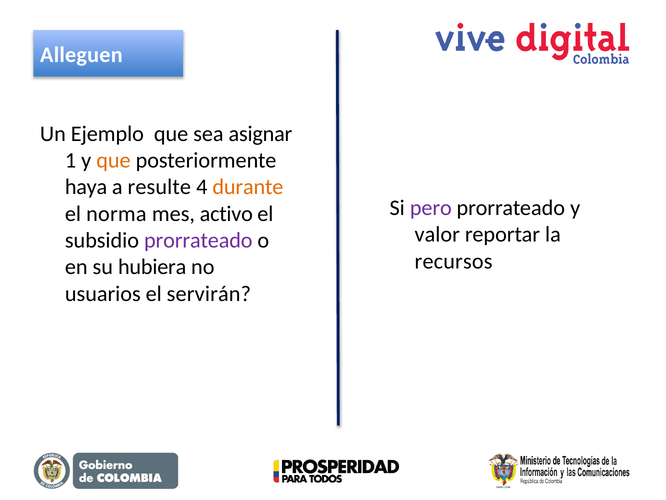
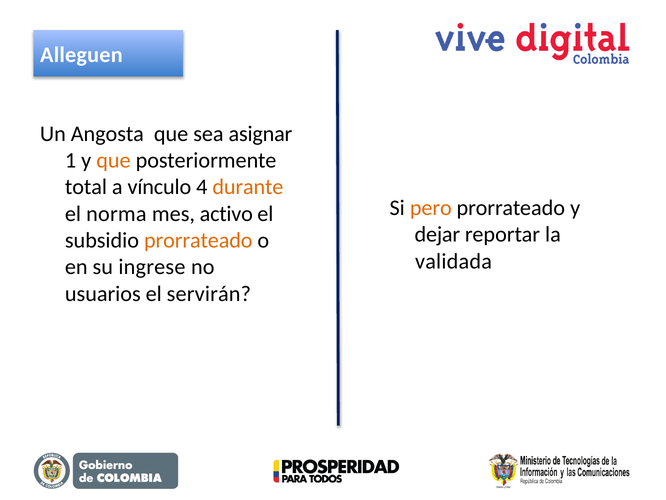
Ejemplo: Ejemplo -> Angosta (107, 134)
haya: haya -> total (86, 187)
resulte: resulte -> vínculo (159, 187)
pero colour: purple -> orange (431, 208)
valor: valor -> dejar (437, 234)
prorrateado colour: purple -> orange (198, 240)
recursos: recursos -> validada (454, 261)
hubiera: hubiera -> ingrese (152, 267)
